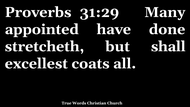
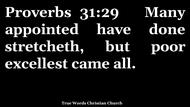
shall: shall -> poor (168, 46)
coats: coats -> came (91, 64)
